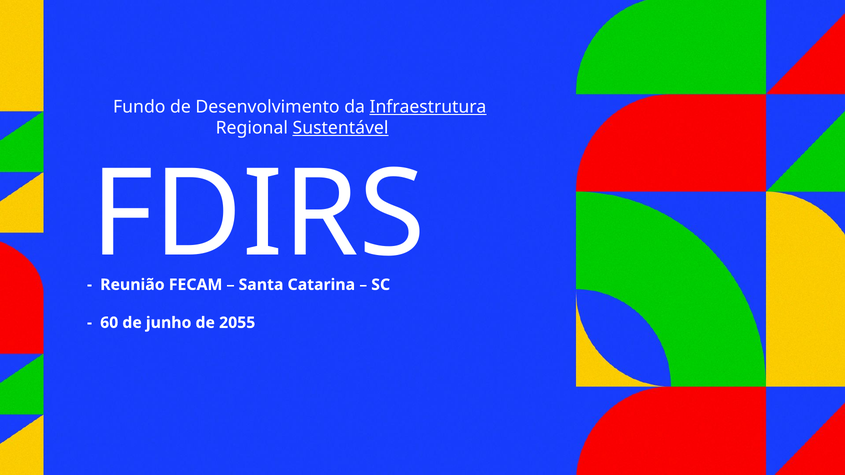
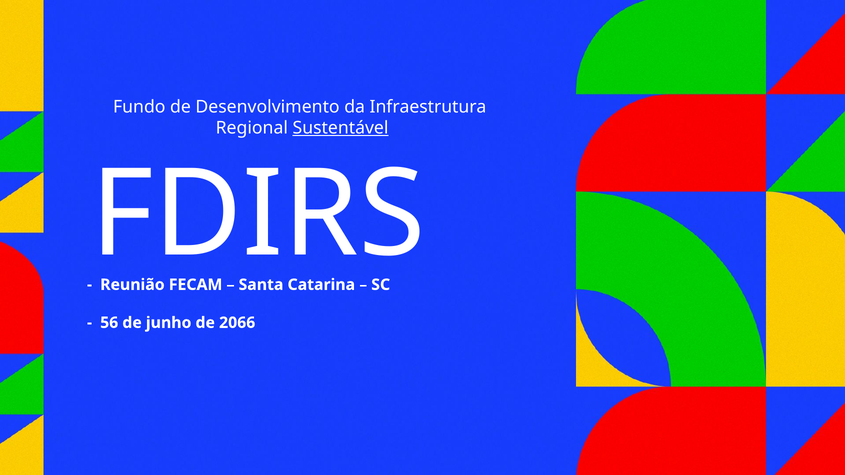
Infraestrutura underline: present -> none (428, 107)
60: 60 -> 56 (109, 323)
2055: 2055 -> 2066 (237, 323)
